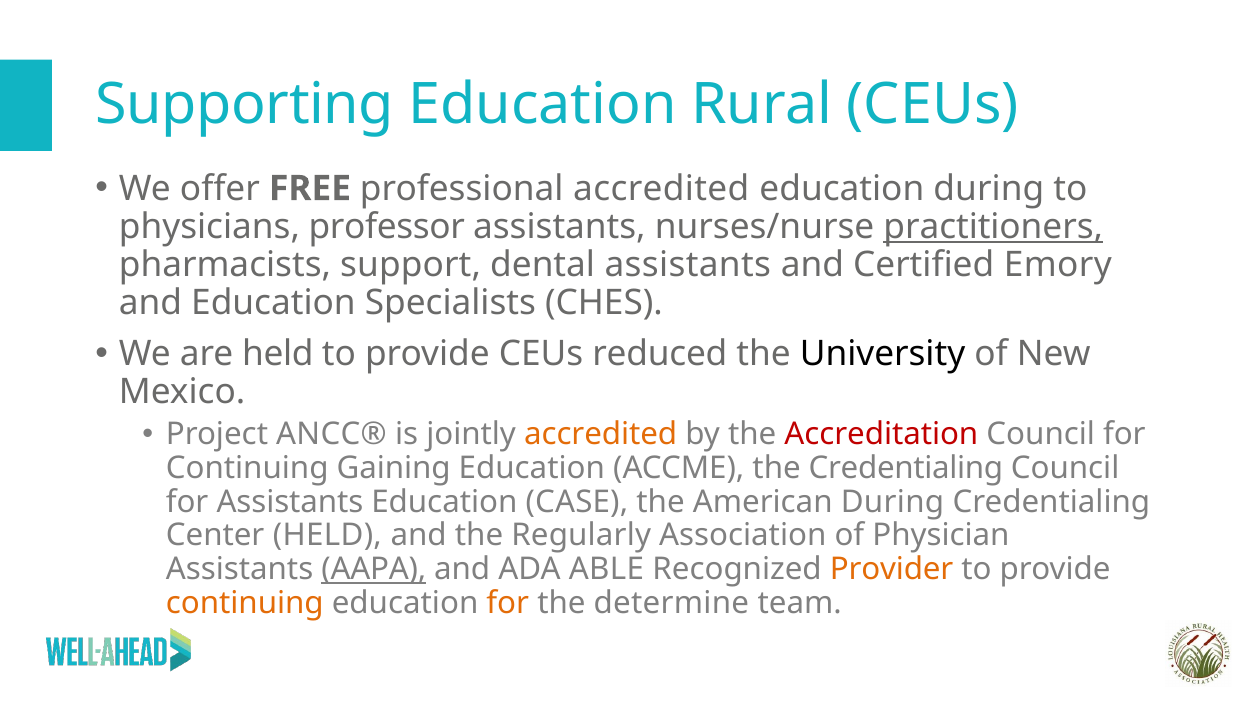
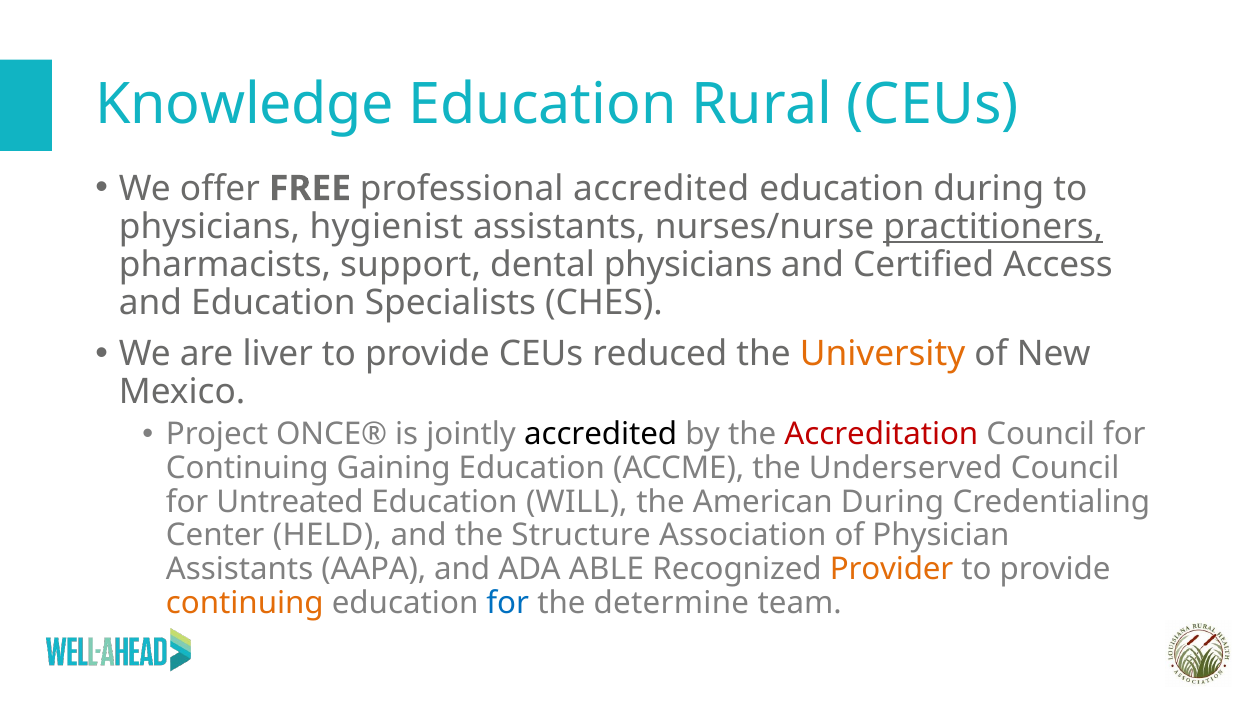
Supporting: Supporting -> Knowledge (245, 105)
professor: professor -> hygienist (386, 227)
dental assistants: assistants -> physicians (688, 265)
Emory: Emory -> Access (1058, 265)
are held: held -> liver (278, 354)
University colour: black -> orange (883, 354)
ANCC®: ANCC® -> ONCE® (332, 434)
accredited colour: orange -> black (601, 434)
the Credentialing: Credentialing -> Underserved (906, 468)
for Assistants: Assistants -> Untreated (290, 502)
CASE: CASE -> WILL (577, 502)
Regularly: Regularly -> Structure (581, 536)
AAPA underline: present -> none (374, 570)
for colour: orange -> blue (508, 603)
